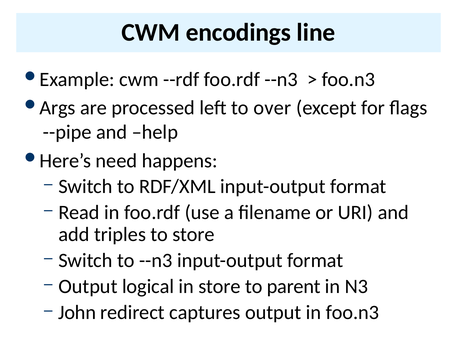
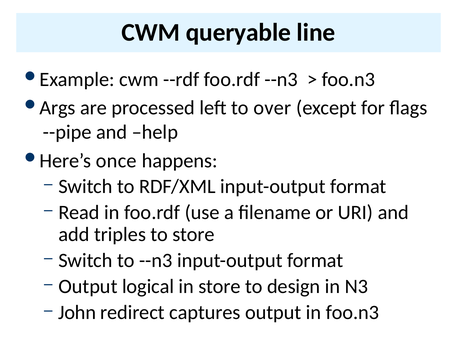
encodings: encodings -> queryable (238, 32)
need: need -> once (116, 161)
parent: parent -> design (294, 286)
